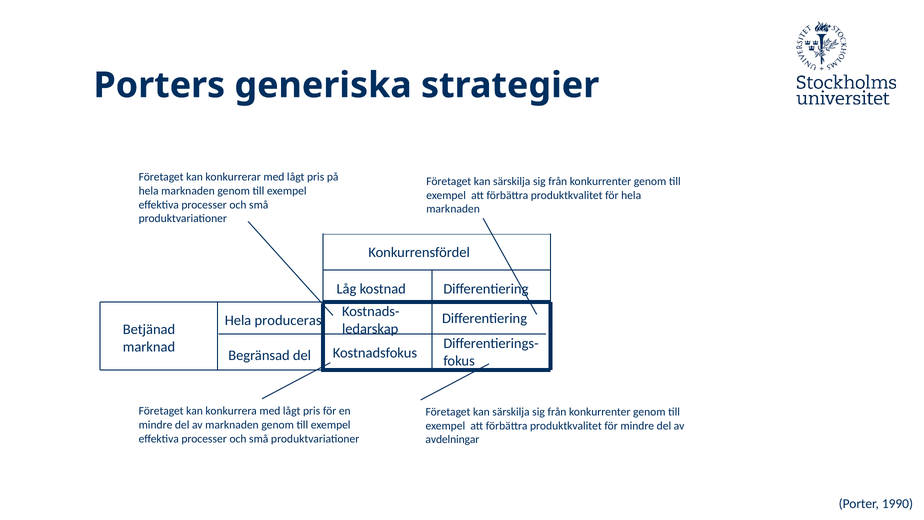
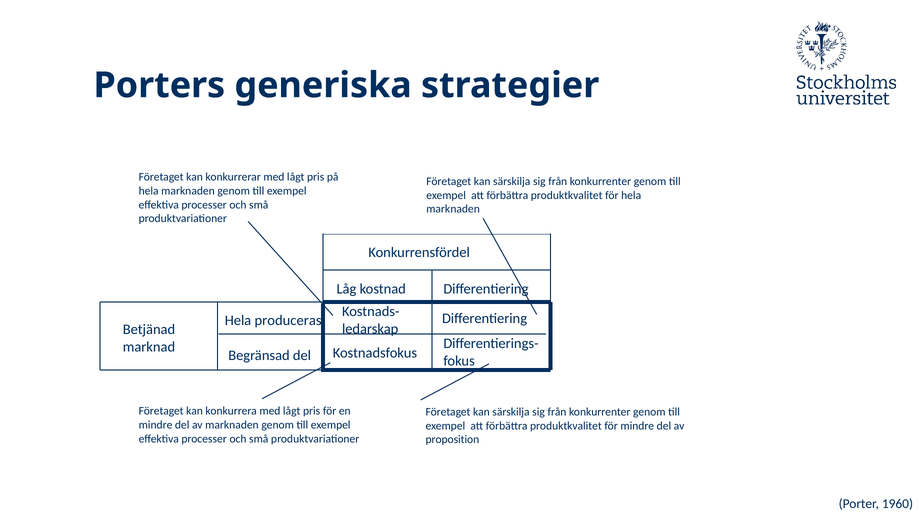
avdelningar: avdelningar -> proposition (452, 439)
1990: 1990 -> 1960 (897, 503)
